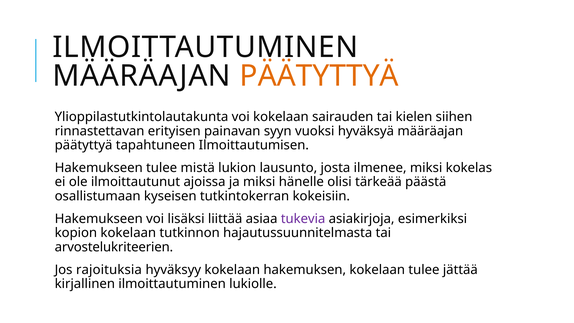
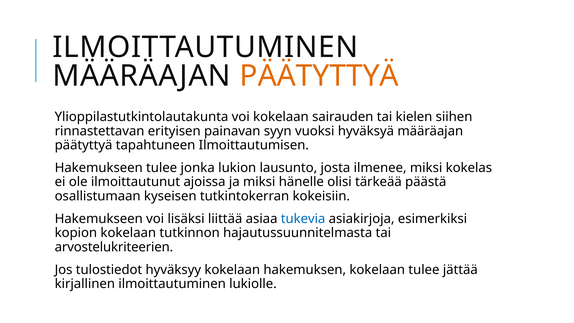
mistä: mistä -> jonka (198, 168)
tukevia colour: purple -> blue (303, 219)
rajoituksia: rajoituksia -> tulostiedot (109, 270)
